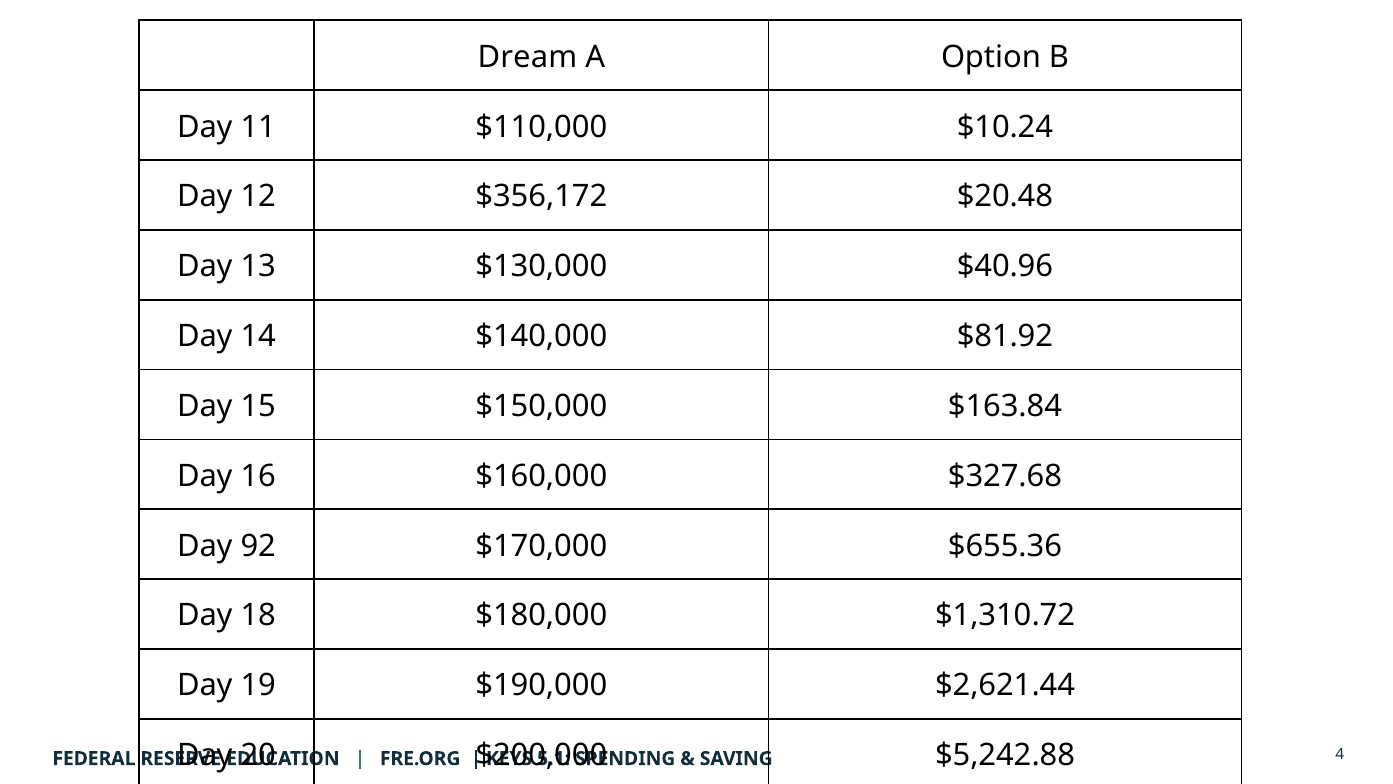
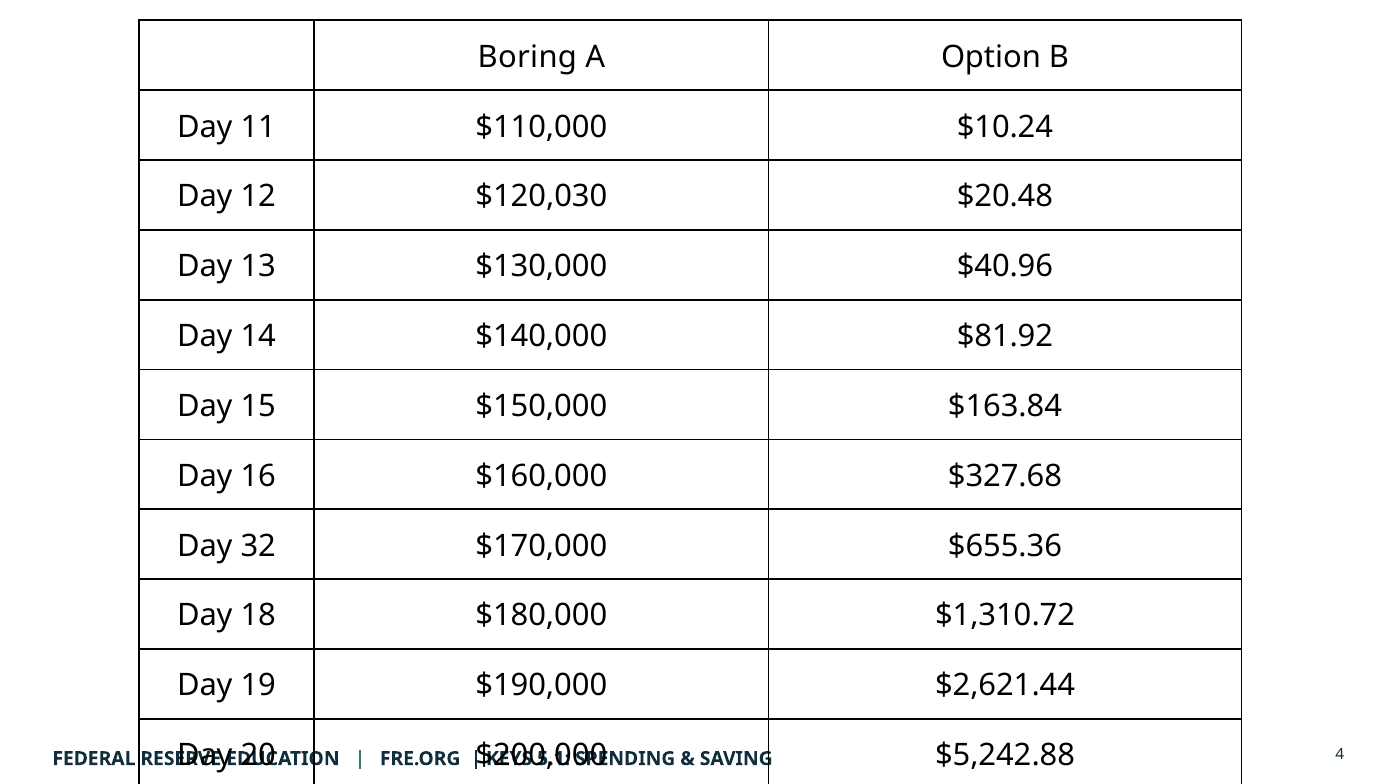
Dream: Dream -> Boring (527, 57)
$356,172: $356,172 -> $120,030 (541, 197)
92: 92 -> 32 (258, 546)
